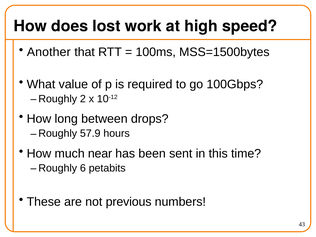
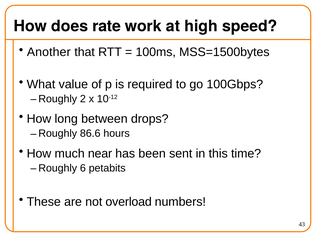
lost: lost -> rate (107, 26)
57.9: 57.9 -> 86.6 (90, 134)
previous: previous -> overload (129, 202)
